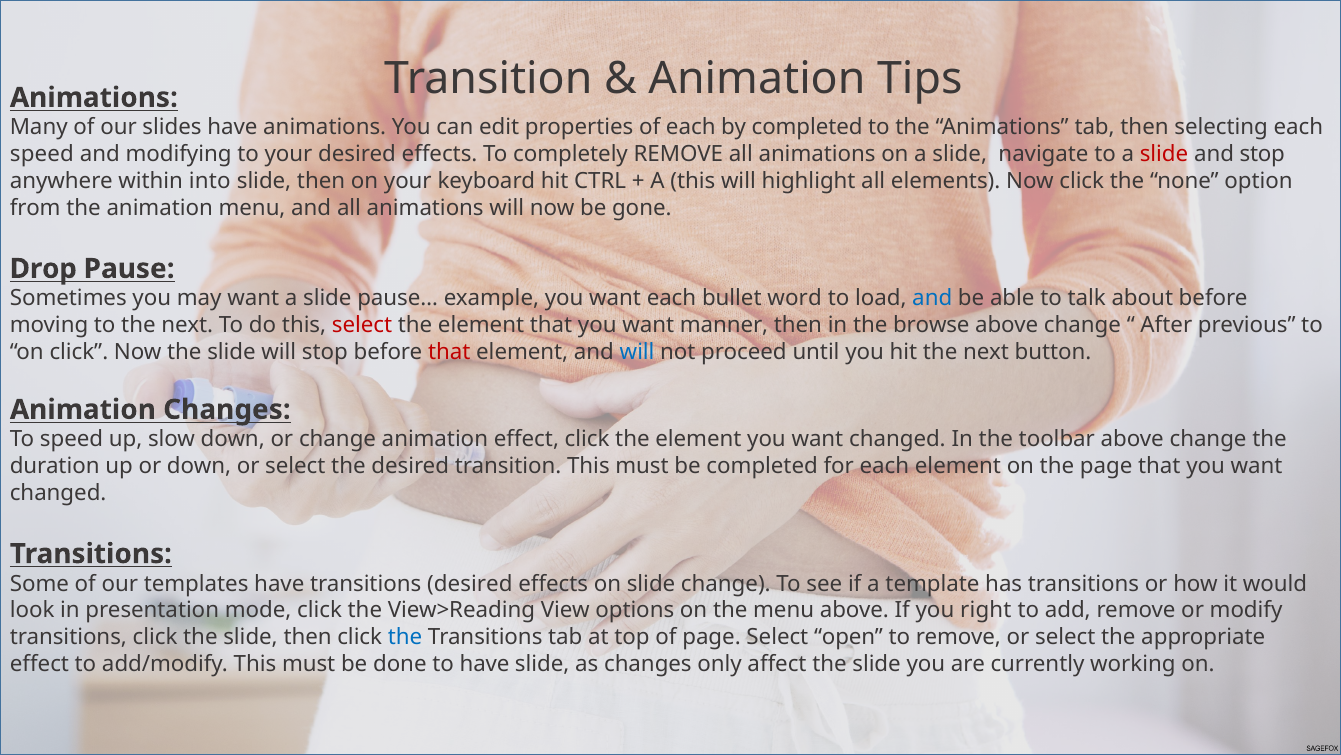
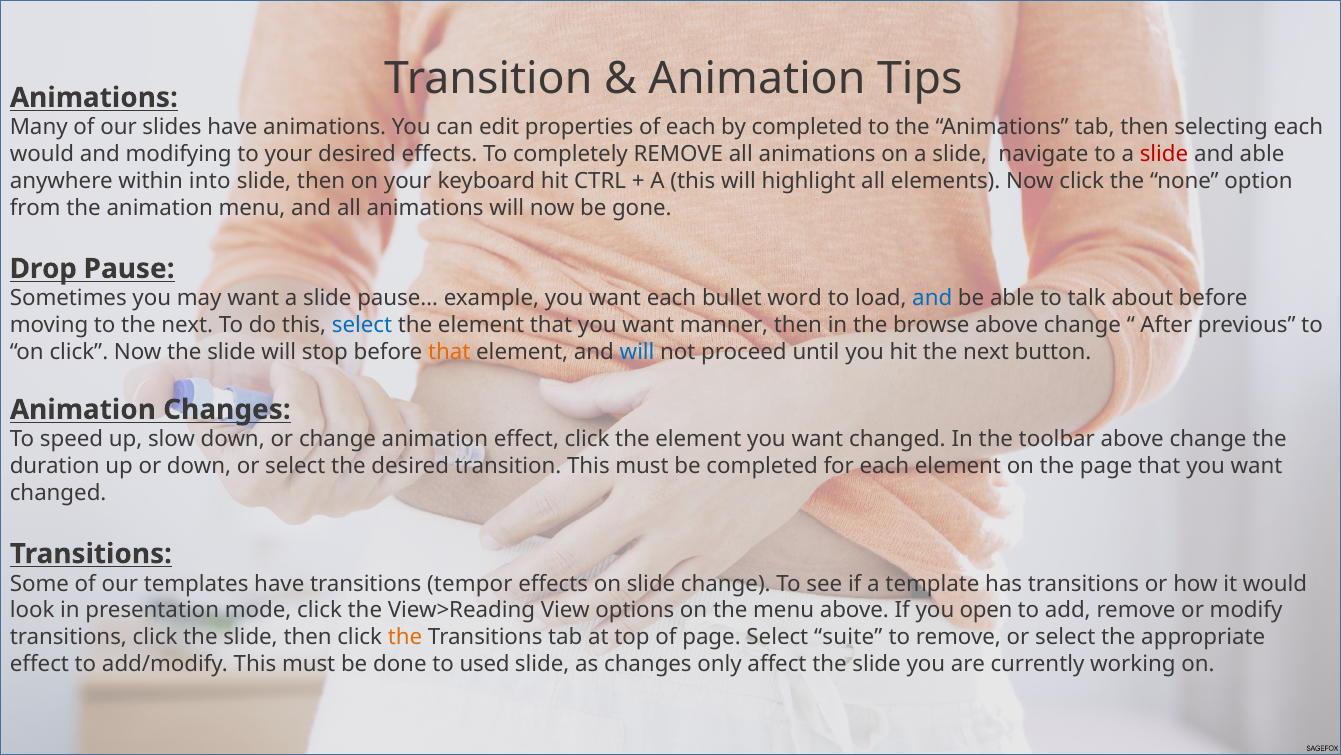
speed: speed -> would (42, 154)
and stop: stop -> able (1262, 154)
select colour: red -> blue (362, 325)
that colour: red -> orange (449, 352)
transitions desired: desired -> tempor (470, 583)
right: right -> open (986, 610)
the colour: blue -> orange (405, 637)
open: open -> suite (848, 637)
to have: have -> used (485, 664)
